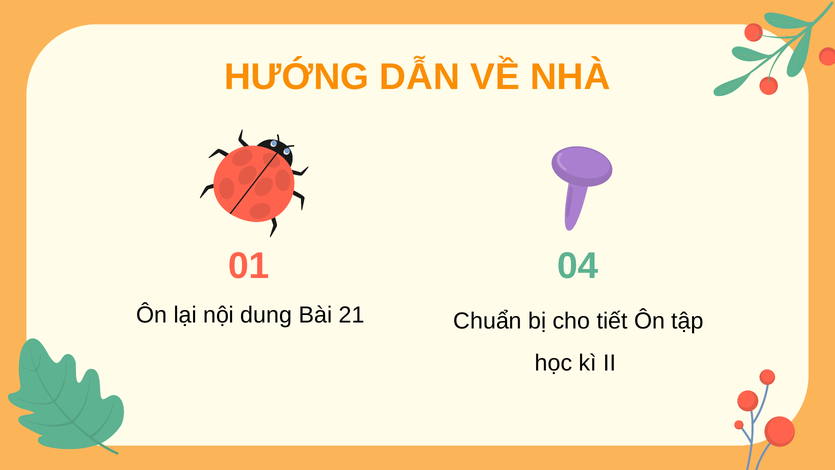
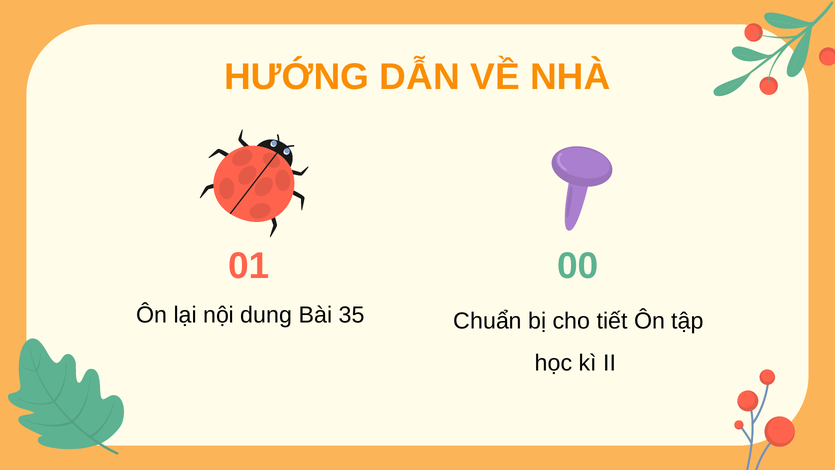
04: 04 -> 00 (578, 266)
21: 21 -> 35 (352, 315)
